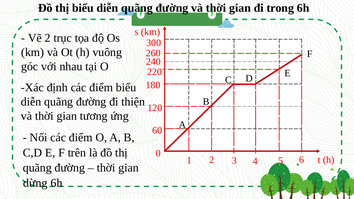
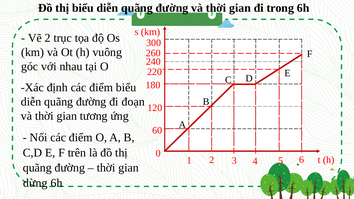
thiện: thiện -> đoạn (133, 102)
